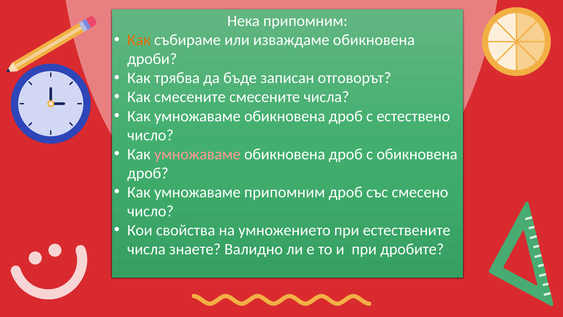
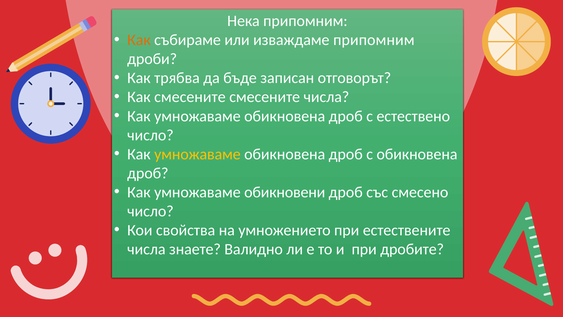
изваждаме обикновена: обикновена -> припомним (374, 40)
умножаваме colour: pink -> yellow (197, 154)
умножаваме припомним: припомним -> обикновени (285, 192)
